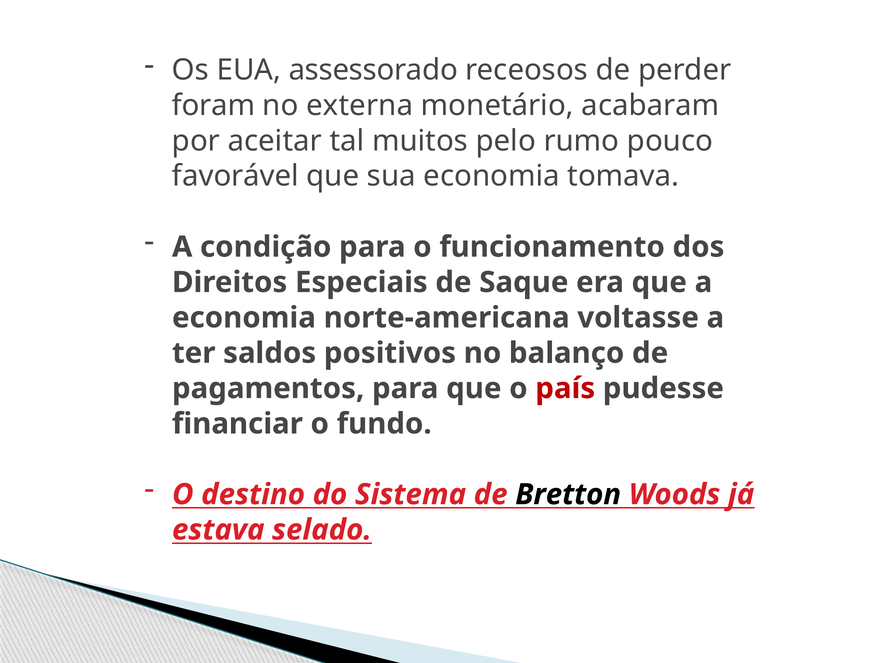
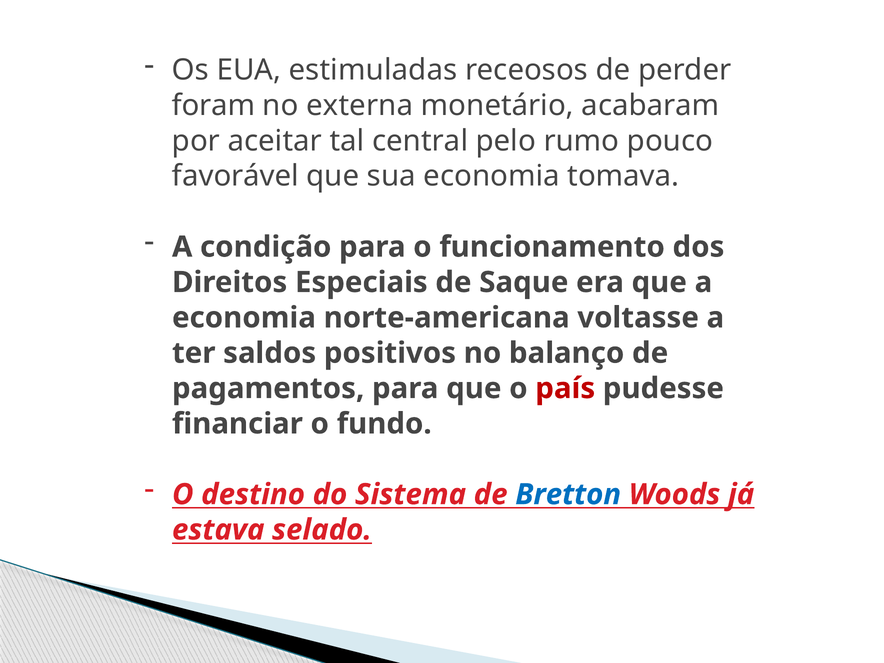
assessorado: assessorado -> estimuladas (373, 70)
muitos: muitos -> central (420, 141)
Bretton colour: black -> blue (568, 494)
